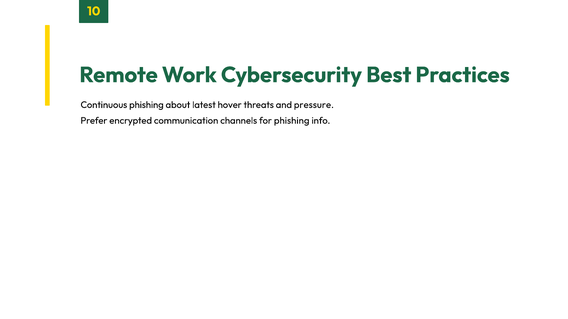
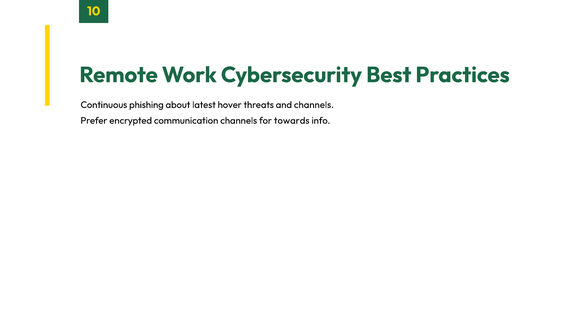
and pressure: pressure -> channels (314, 105)
for phishing: phishing -> towards (292, 121)
